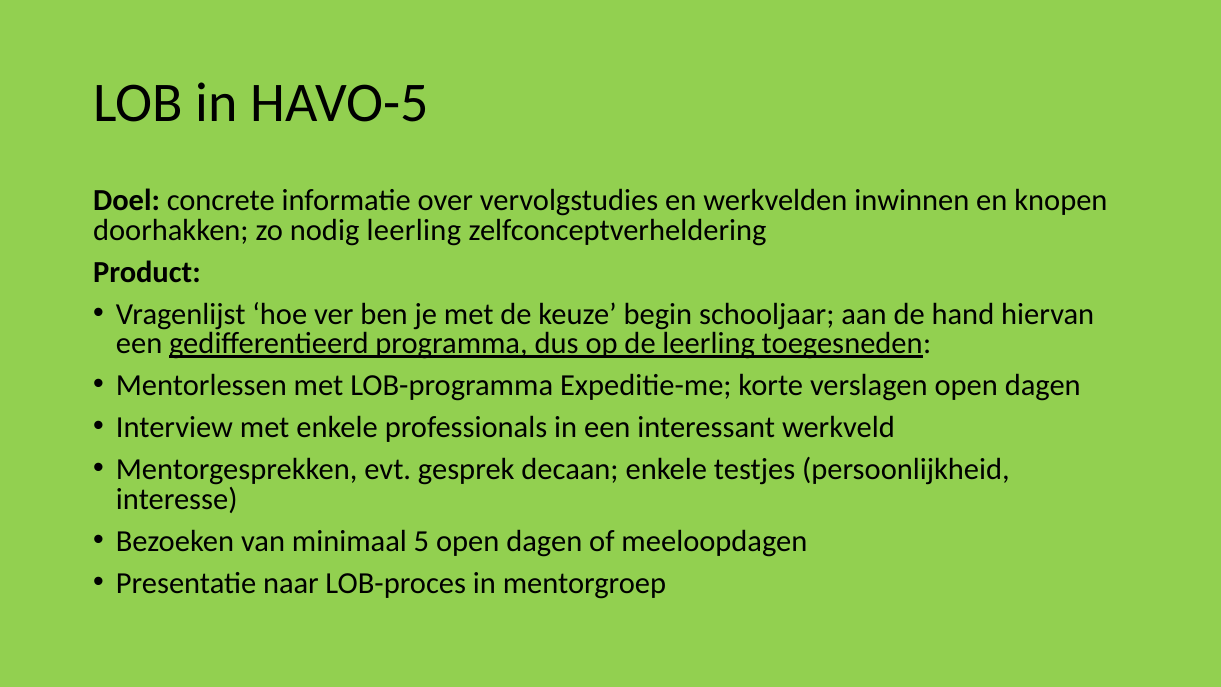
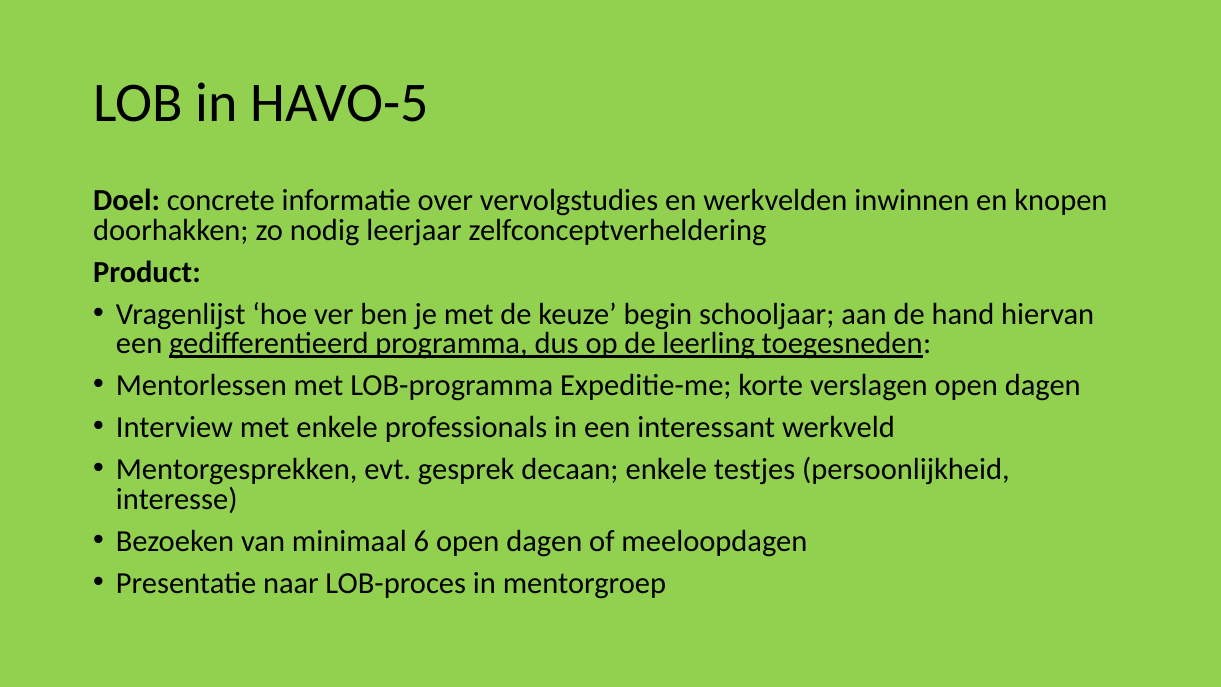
nodig leerling: leerling -> leerjaar (414, 230)
5: 5 -> 6 (421, 541)
